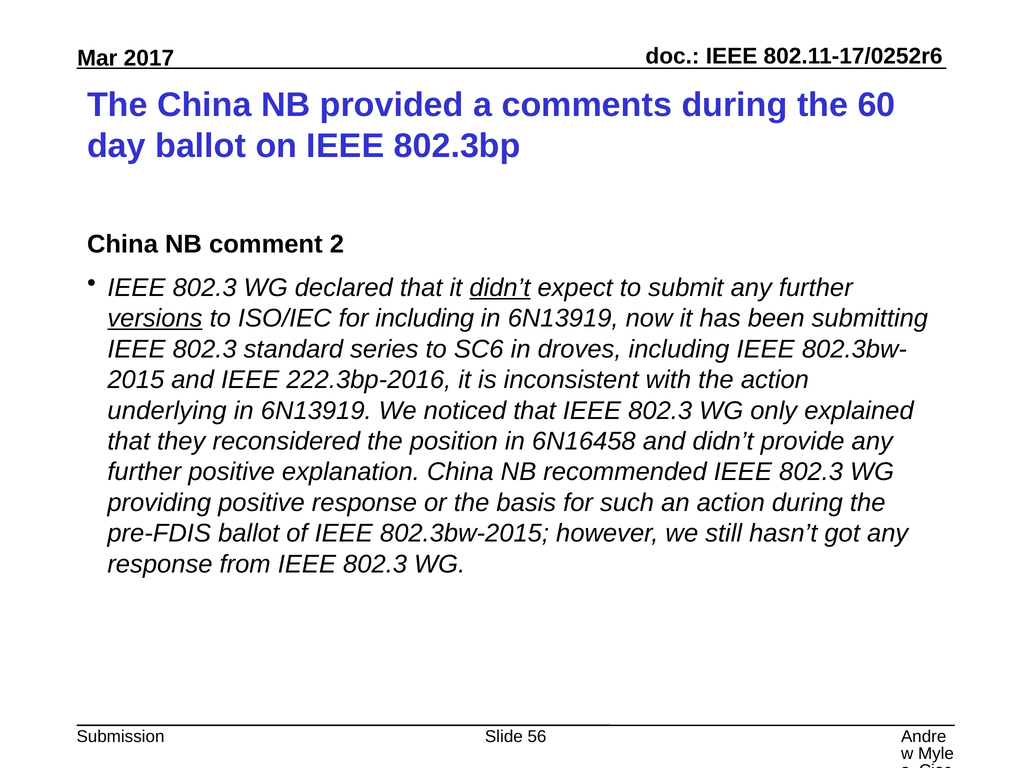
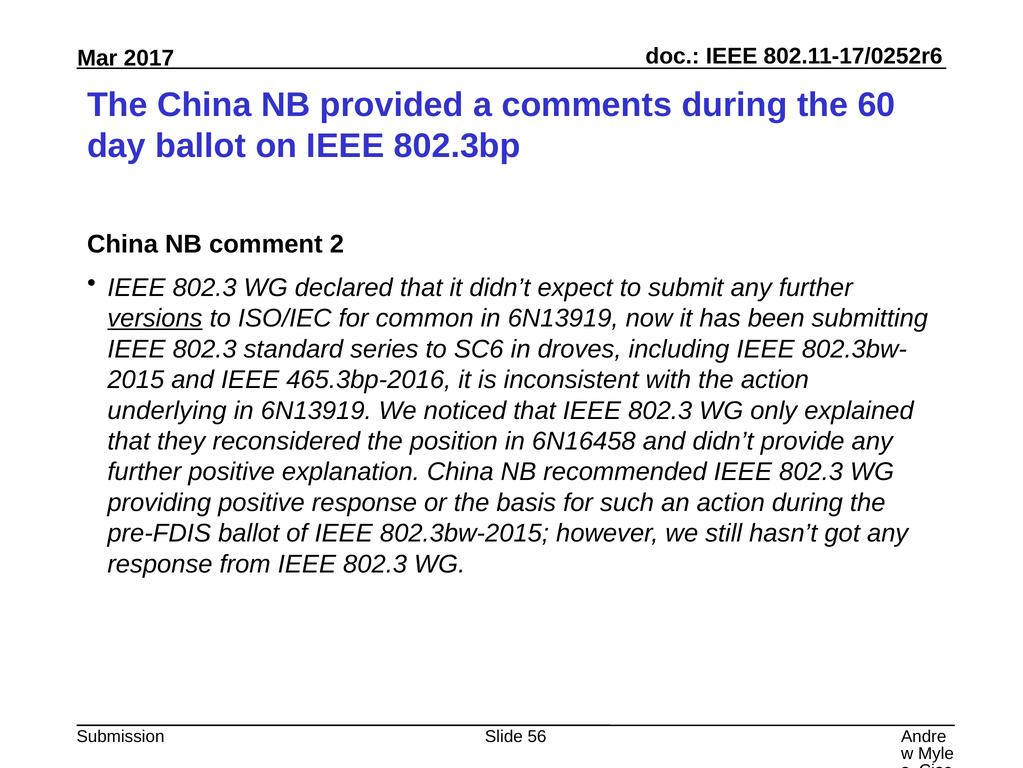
didn’t underline: present -> none (500, 287)
for including: including -> common (425, 318)
222.3bp-2016: 222.3bp-2016 -> 465.3bp-2016 (369, 379)
